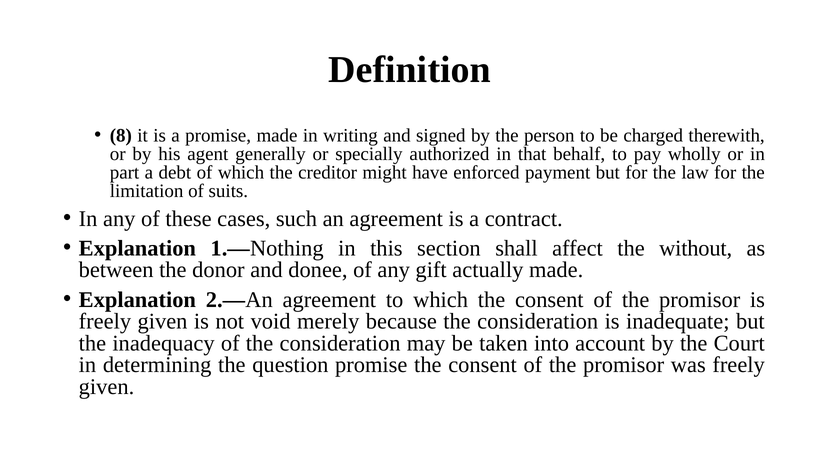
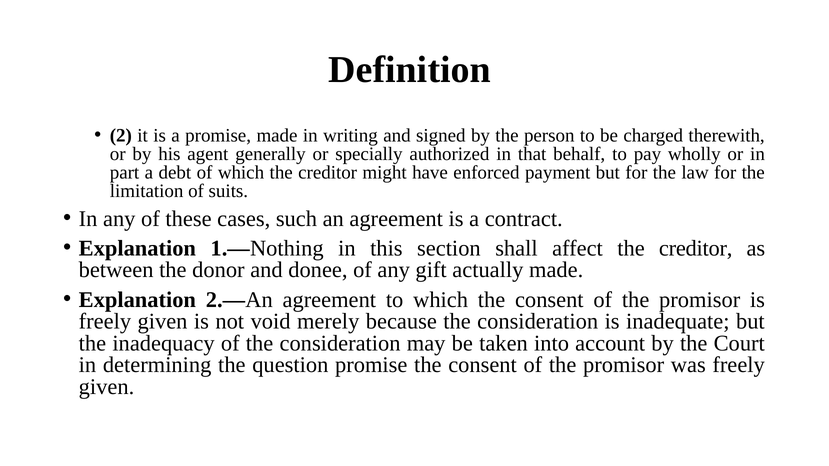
8: 8 -> 2 (121, 136)
affect the without: without -> creditor (696, 248)
